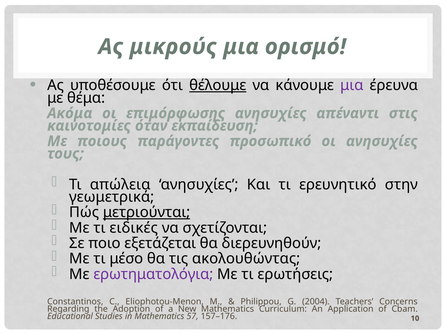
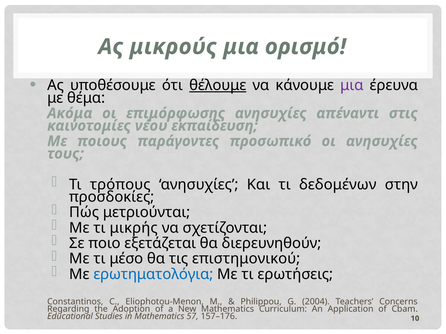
όταν: όταν -> νέου (151, 126)
απώλεια: απώλεια -> τρόπους (120, 185)
ερευνητικό: ερευνητικό -> δεδομένων (338, 185)
γεωμετρικά: γεωμετρικά -> προσδοκίες (112, 197)
μετριούνται underline: present -> none (147, 213)
ειδικές: ειδικές -> μικρής (134, 228)
ακολουθώντας: ακολουθώντας -> επιστημονικού (246, 259)
ερωτηματολόγια colour: purple -> blue (153, 275)
